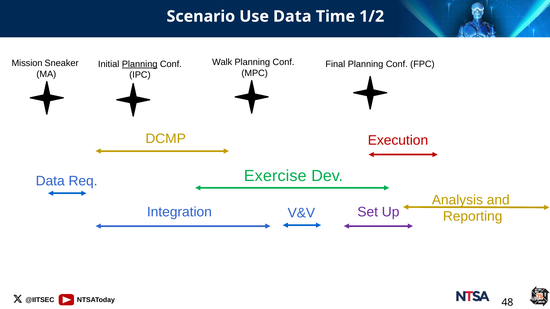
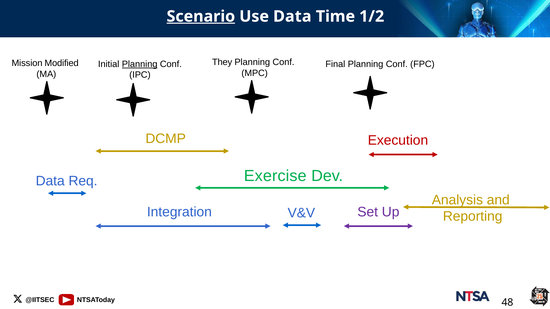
Scenario underline: none -> present (201, 16)
Walk: Walk -> They (222, 62)
Sneaker: Sneaker -> Modified (62, 63)
